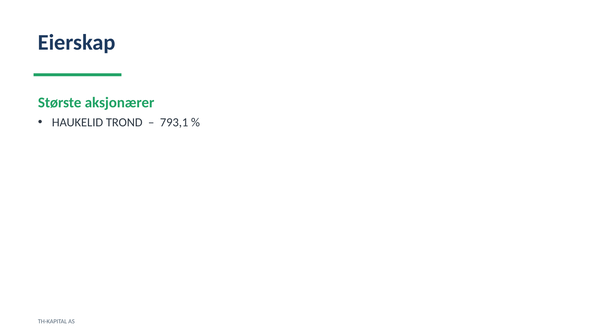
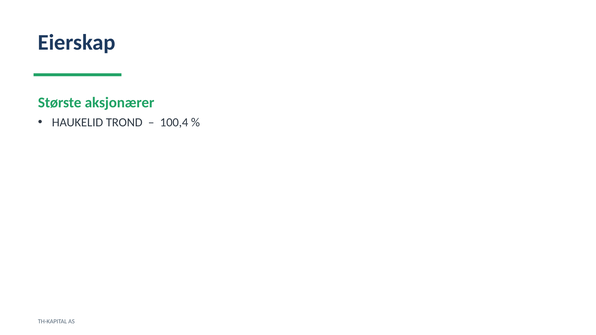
793,1: 793,1 -> 100,4 (174, 123)
